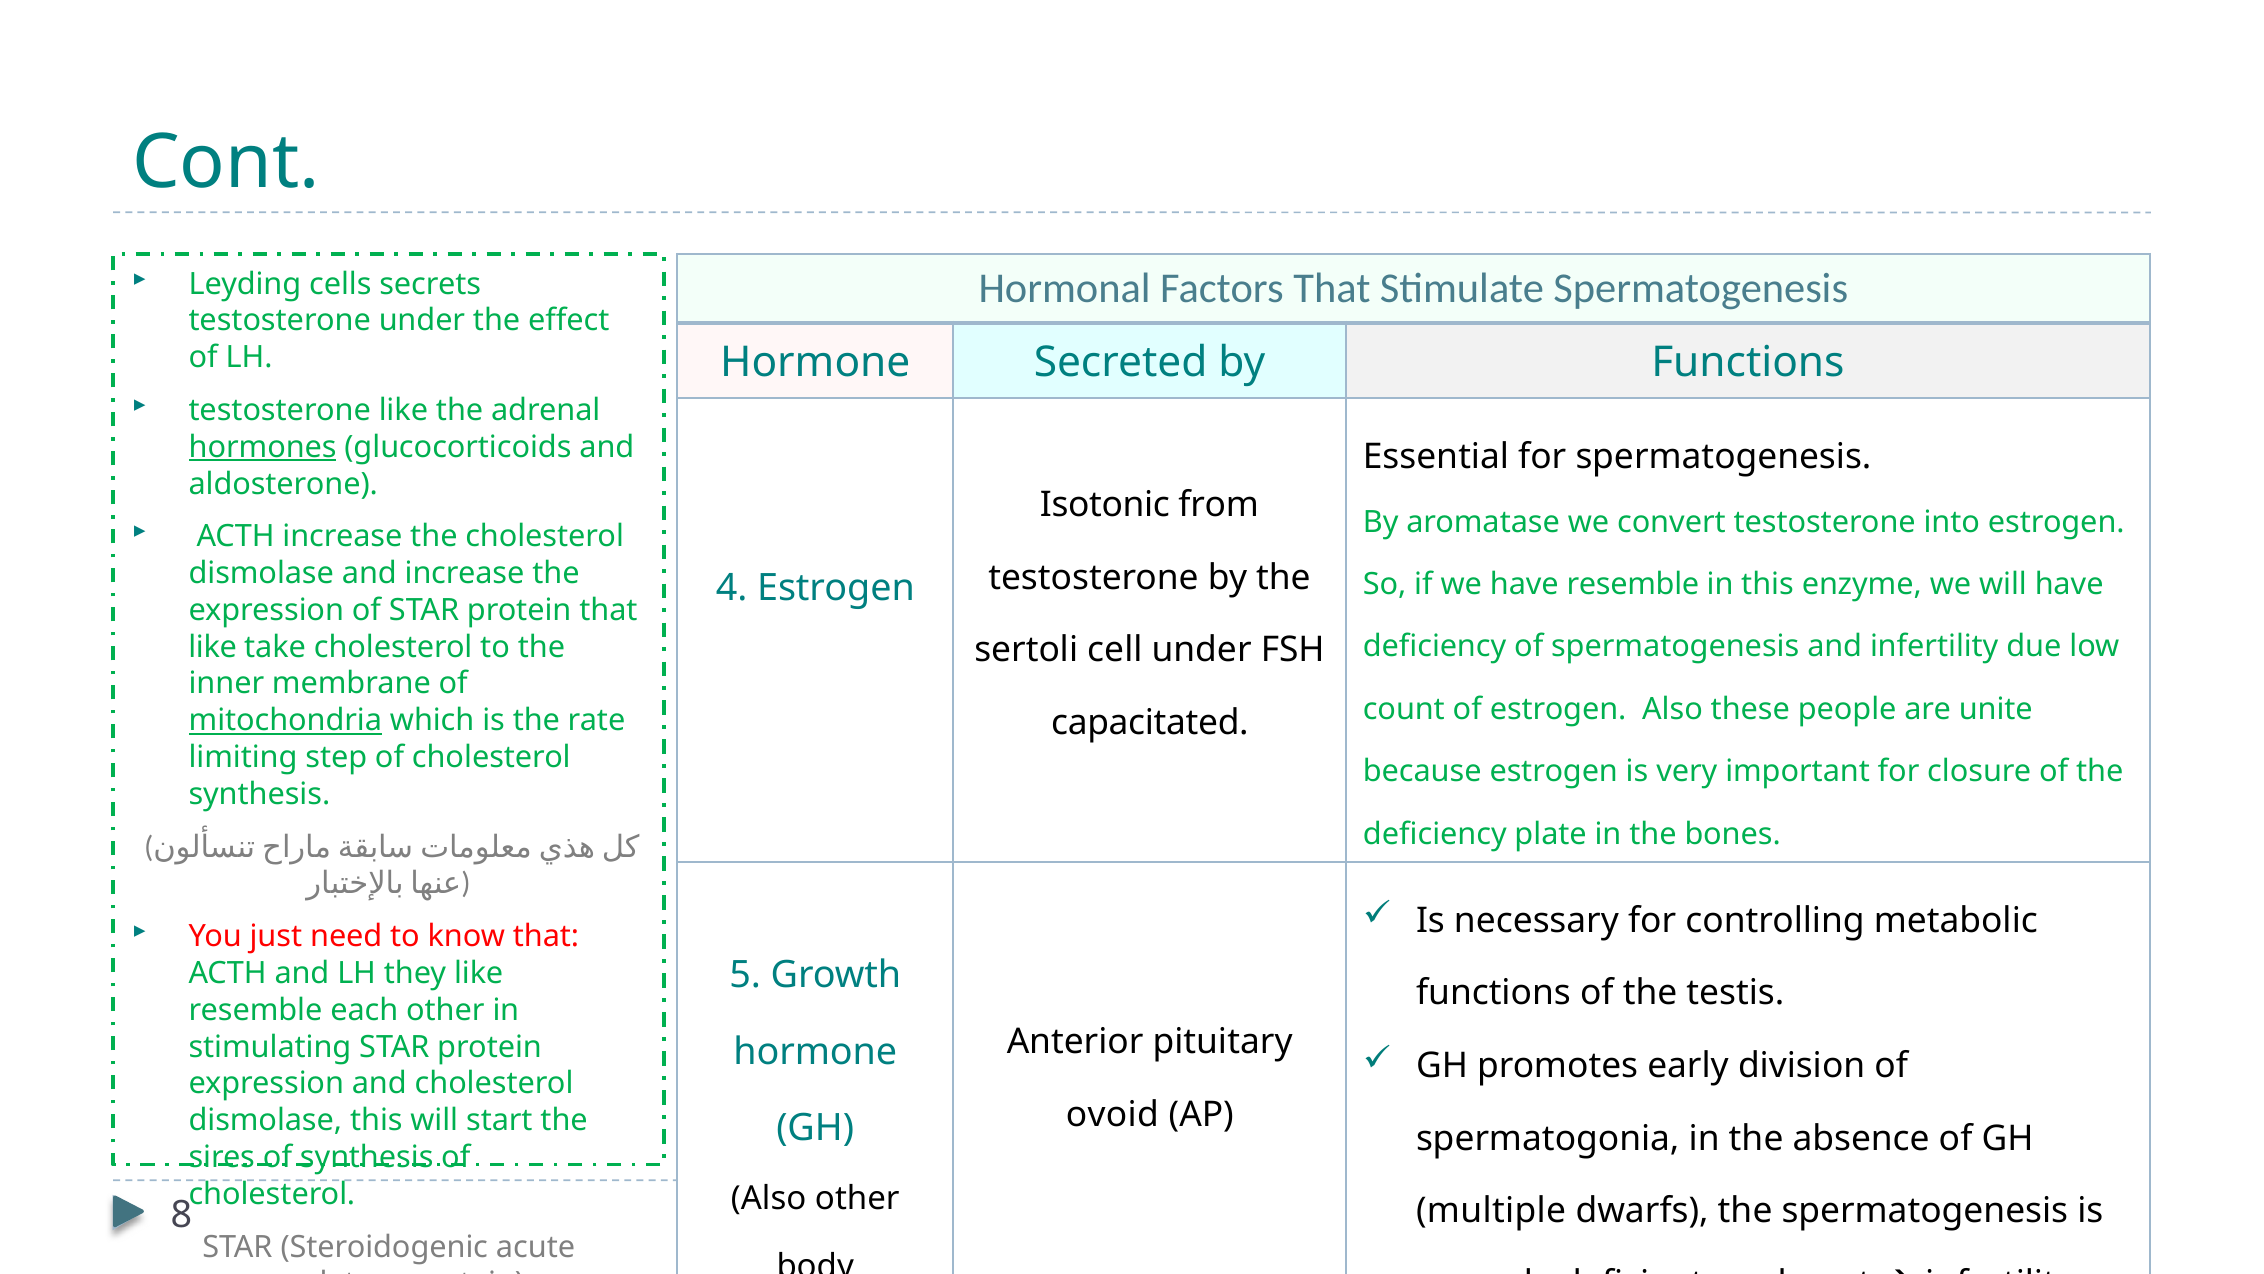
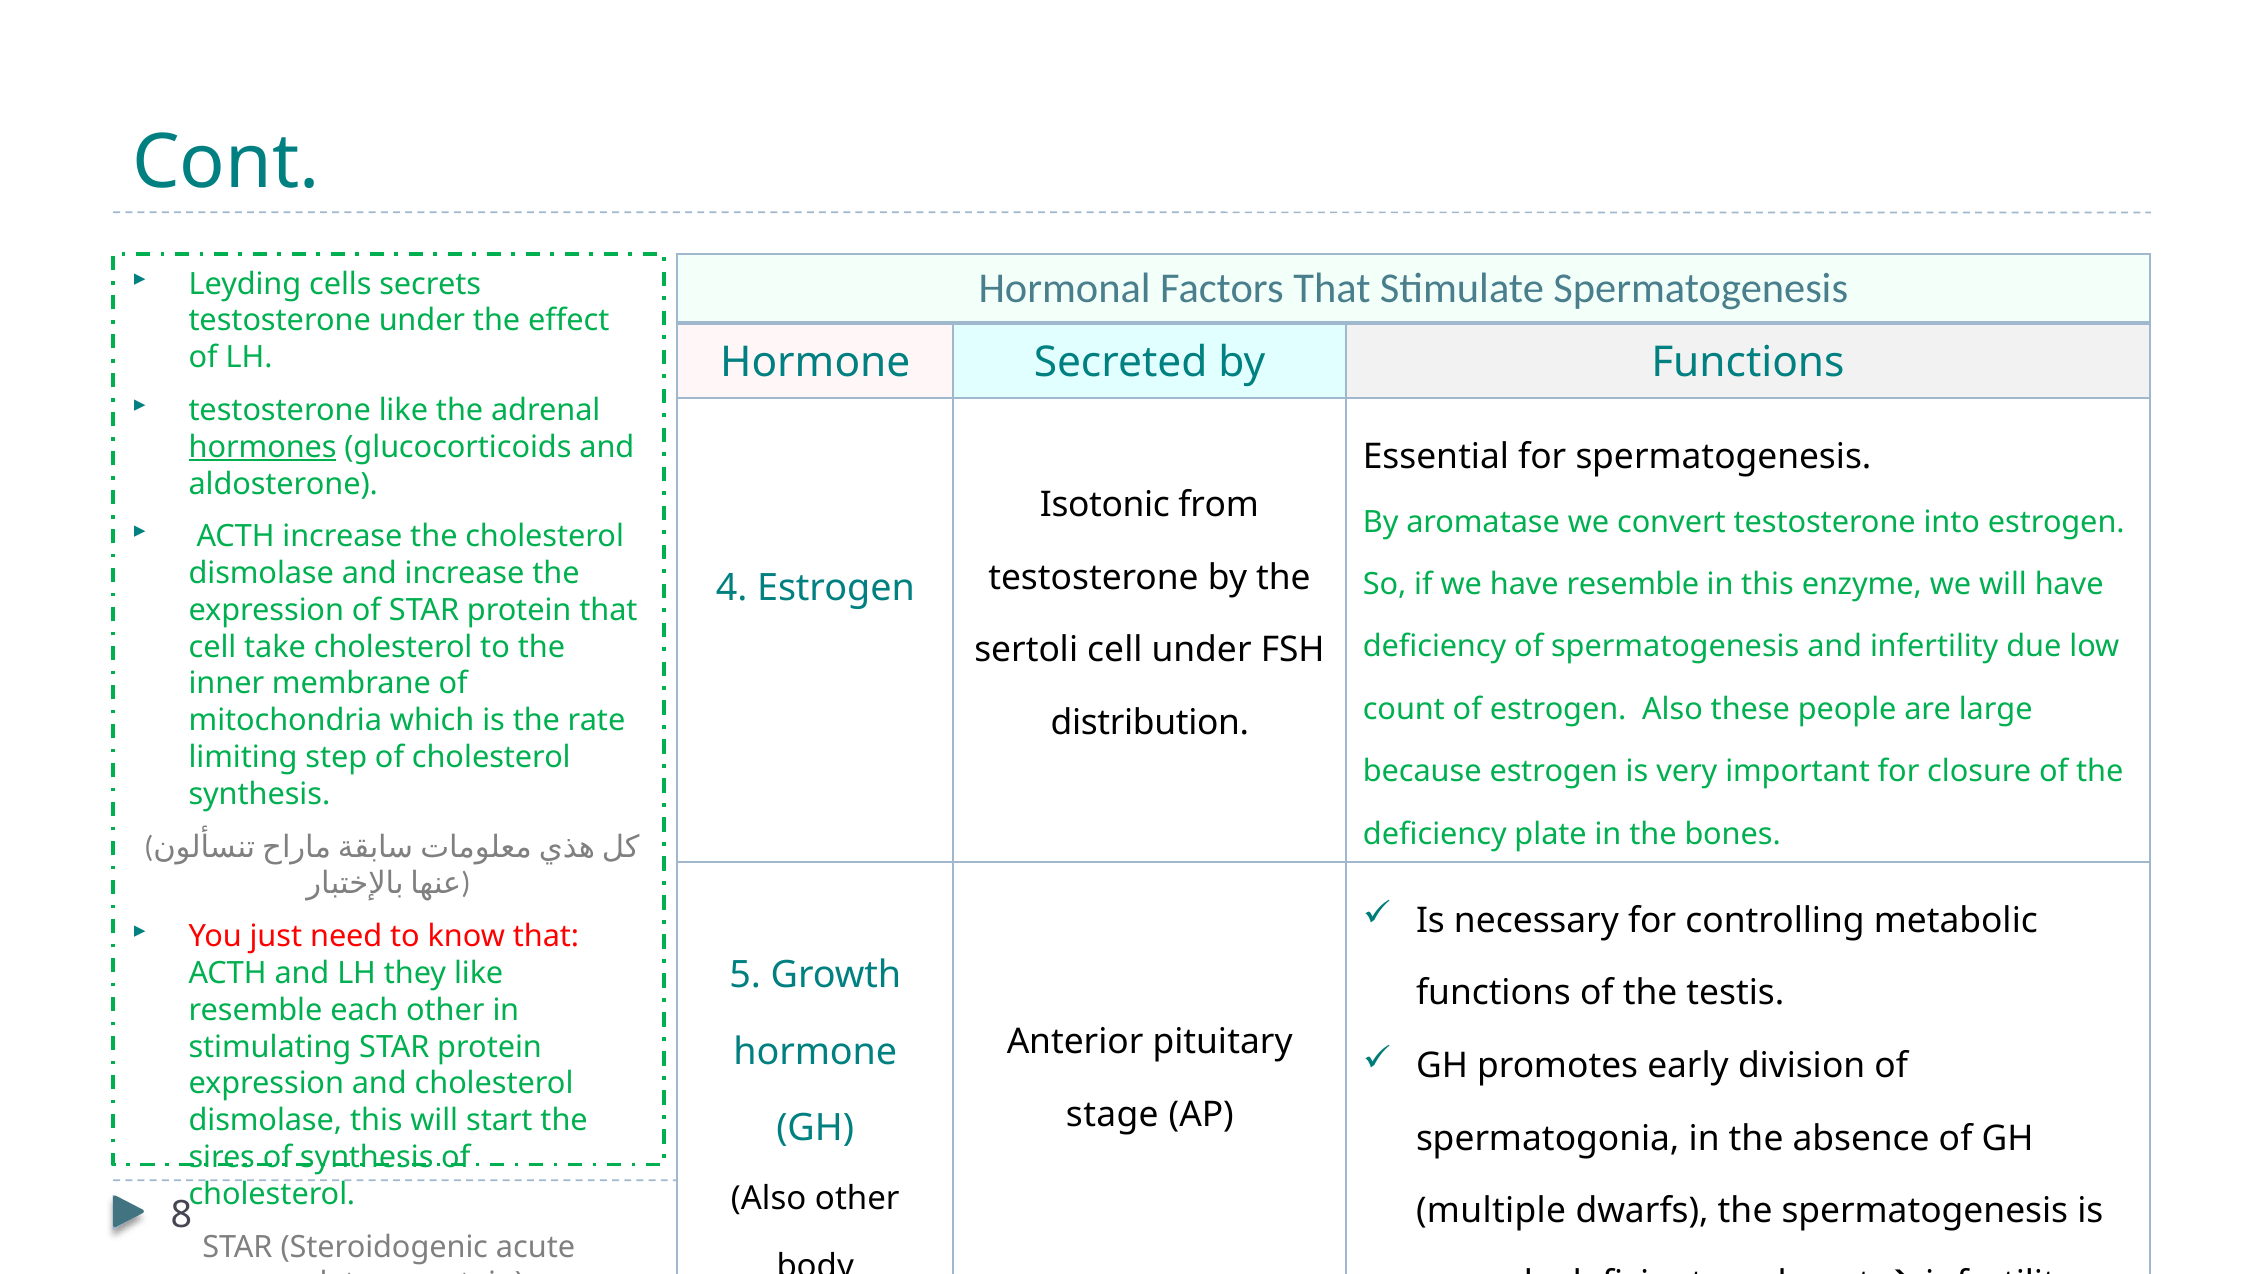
like: like -> cell (213, 647)
unite: unite -> large (1996, 709)
mitochondria underline: present -> none (285, 721)
capacitated: capacitated -> distribution (1150, 723)
ovoid: ovoid -> stage (1112, 1114)
